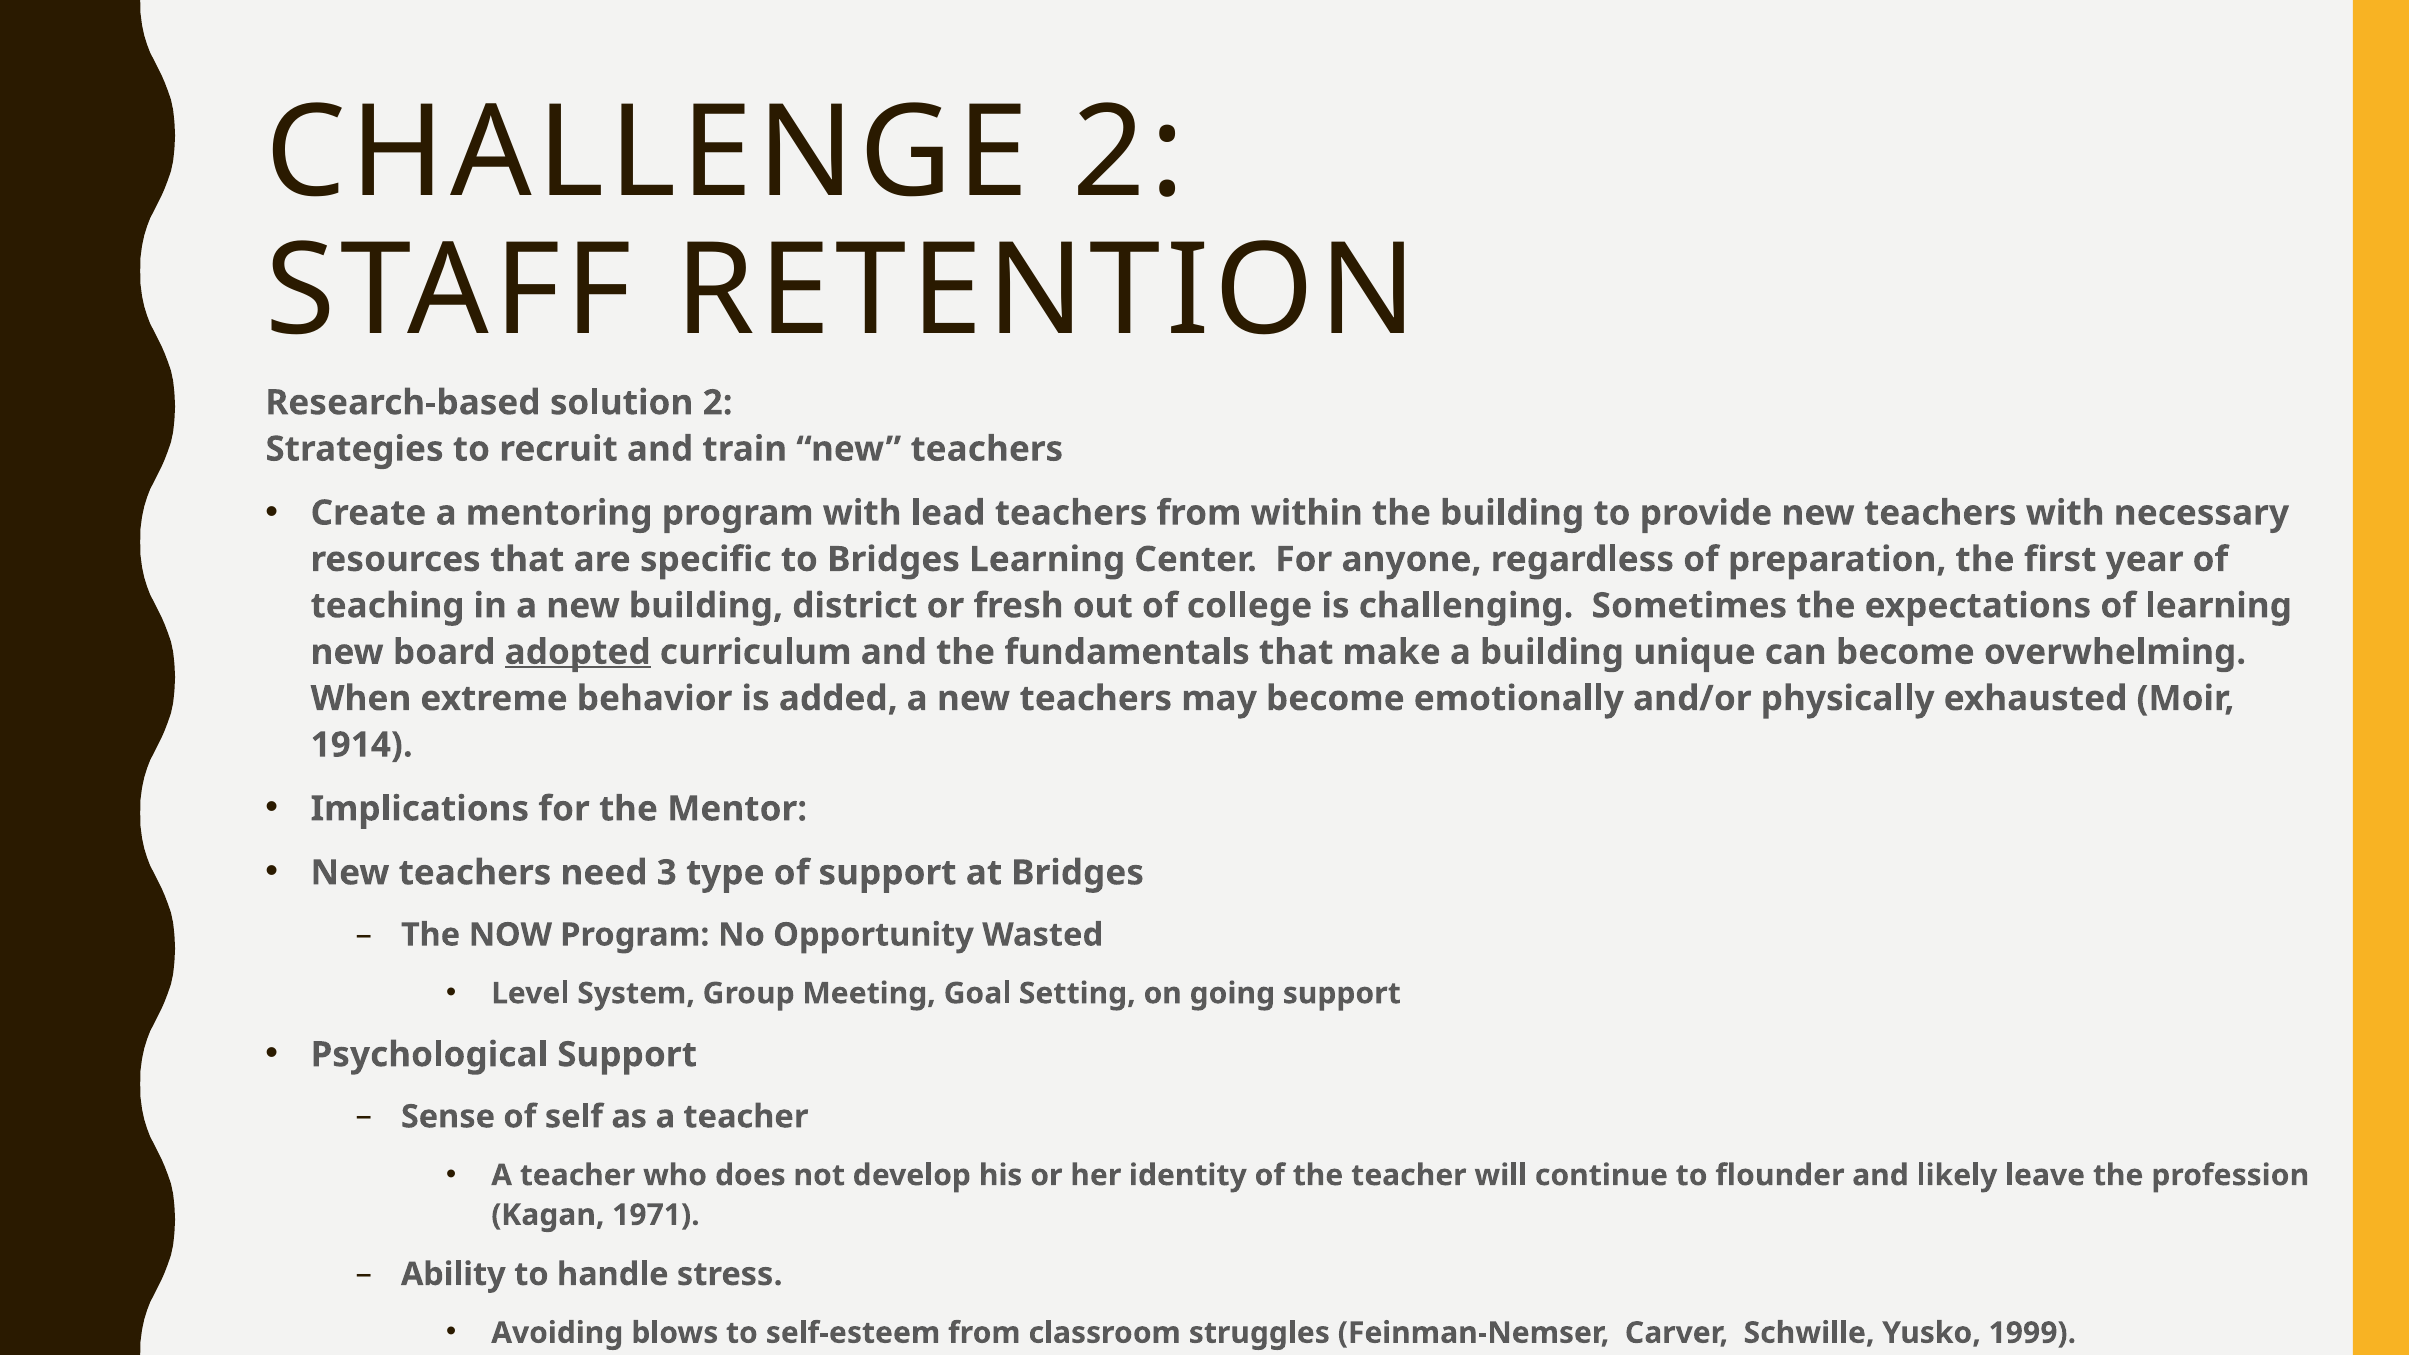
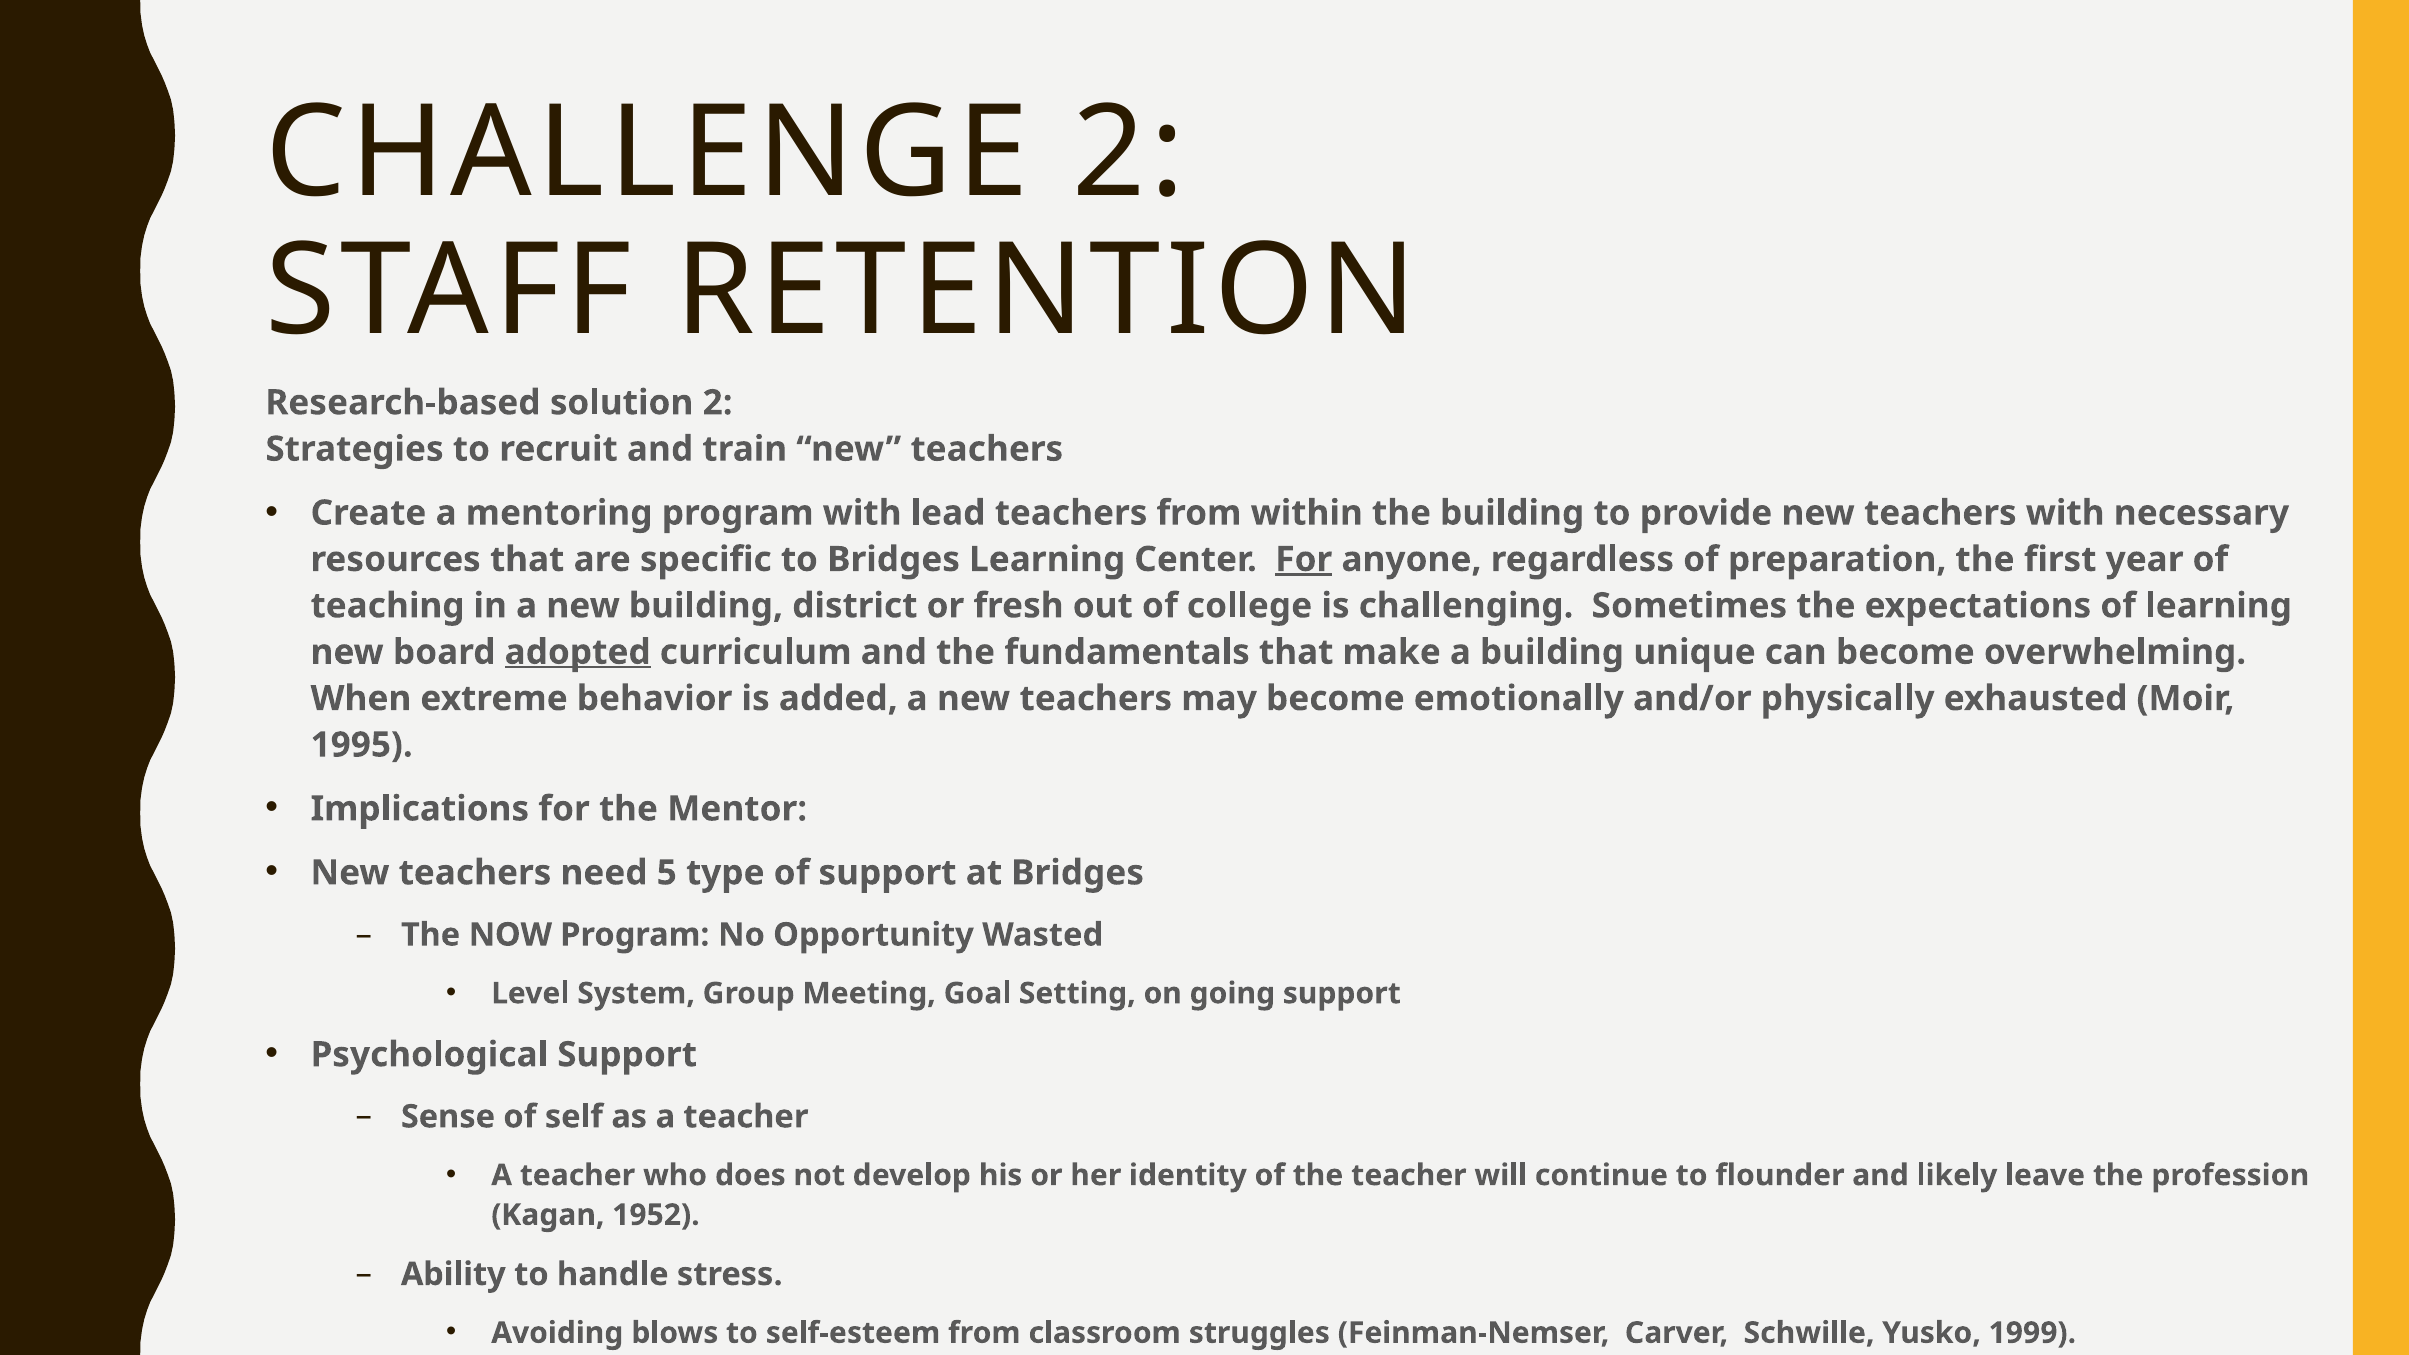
For underline: none -> present (1304, 559)
1914: 1914 -> 1995 (362, 745)
3: 3 -> 5 (667, 873)
1971: 1971 -> 1952 (656, 1215)
